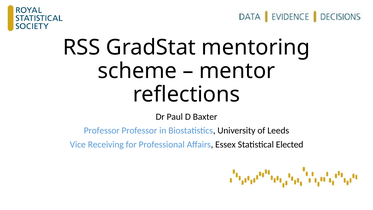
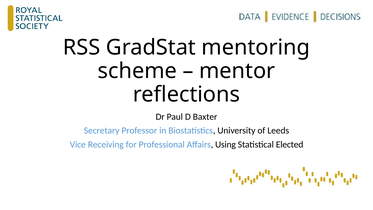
Professor: Professor -> Secretary (102, 131)
Essex: Essex -> Using (226, 144)
